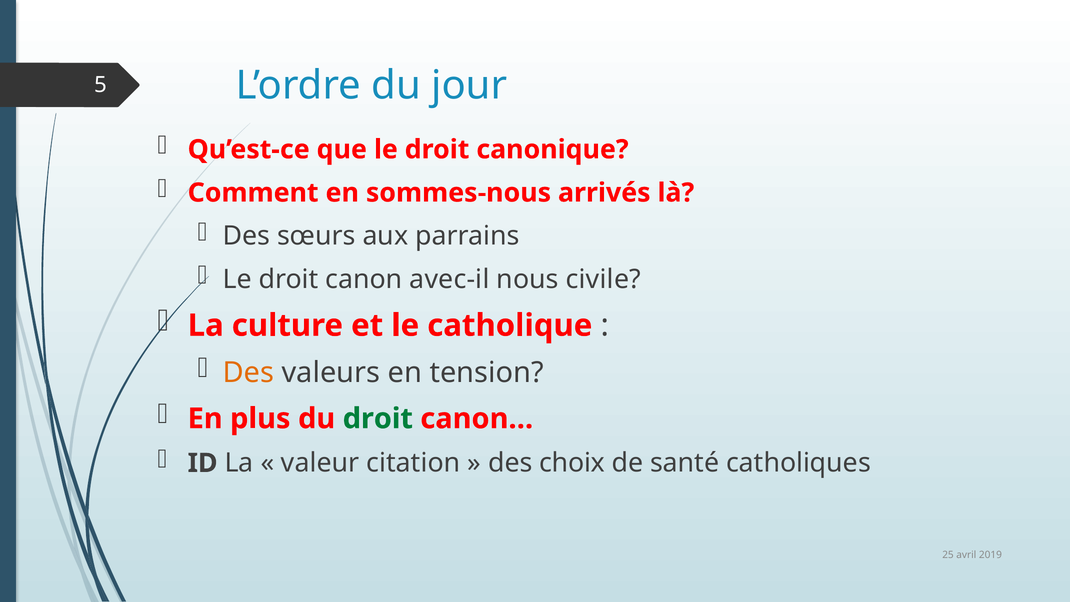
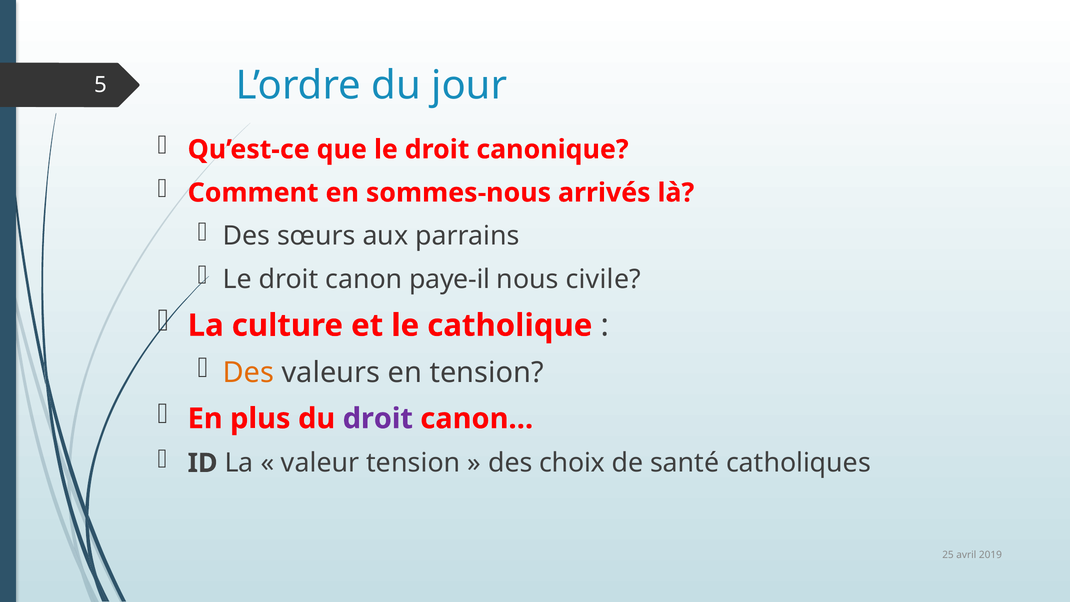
avec-il: avec-il -> paye-il (450, 279)
droit colour: green -> purple (378, 419)
valeur citation: citation -> tension (413, 463)
